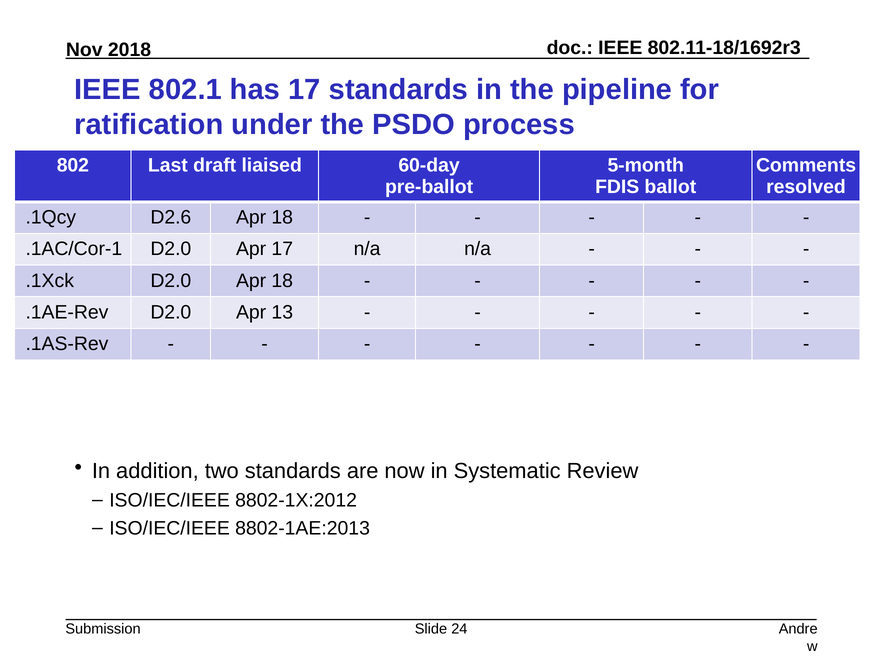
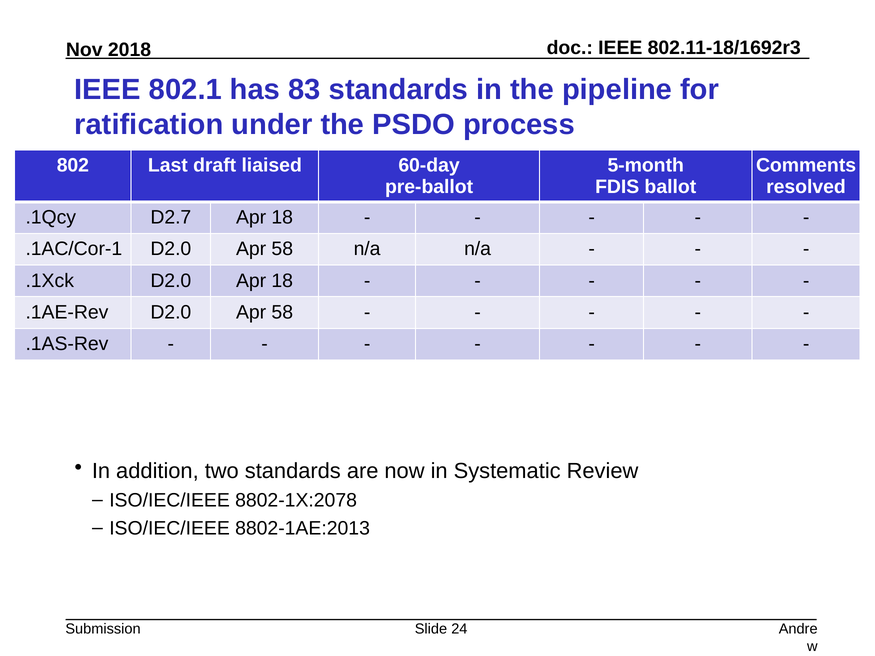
has 17: 17 -> 83 (305, 90)
D2.6: D2.6 -> D2.7 (171, 218)
.1AC/Cor-1 D2.0 Apr 17: 17 -> 58 (282, 249)
.1AE-Rev D2.0 Apr 13: 13 -> 58 (282, 312)
8802-1X:2012: 8802-1X:2012 -> 8802-1X:2078 (296, 501)
